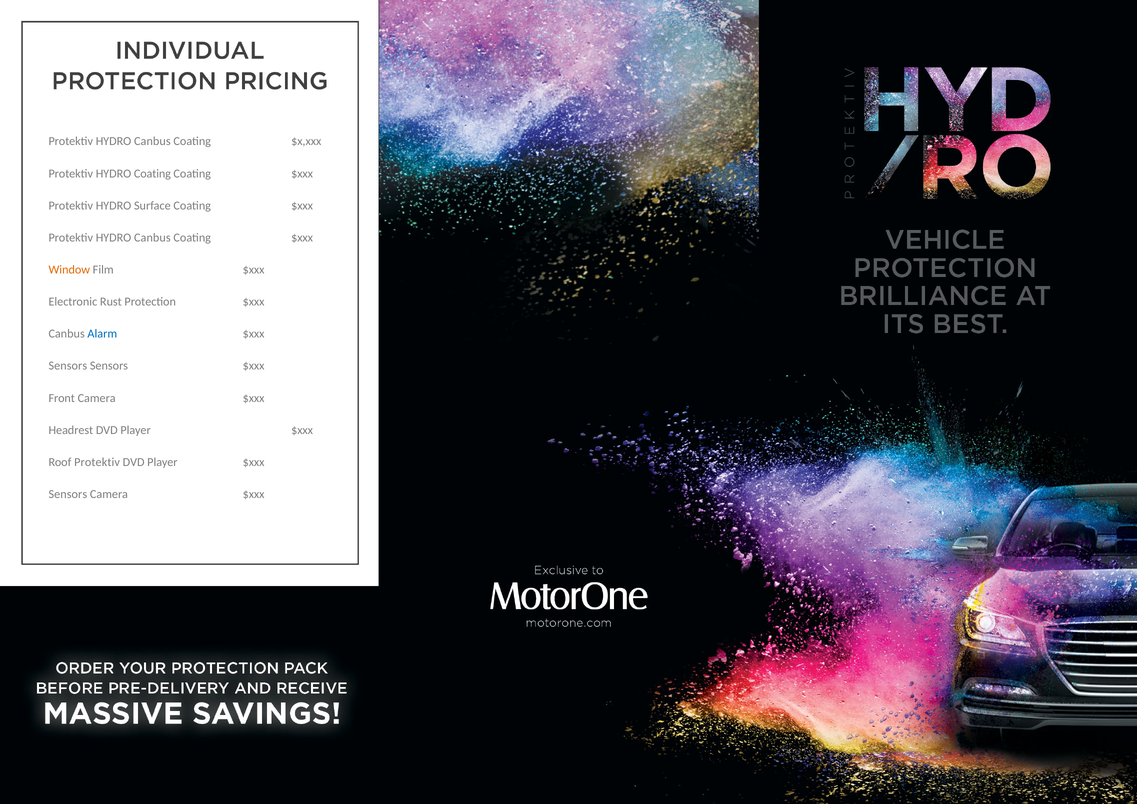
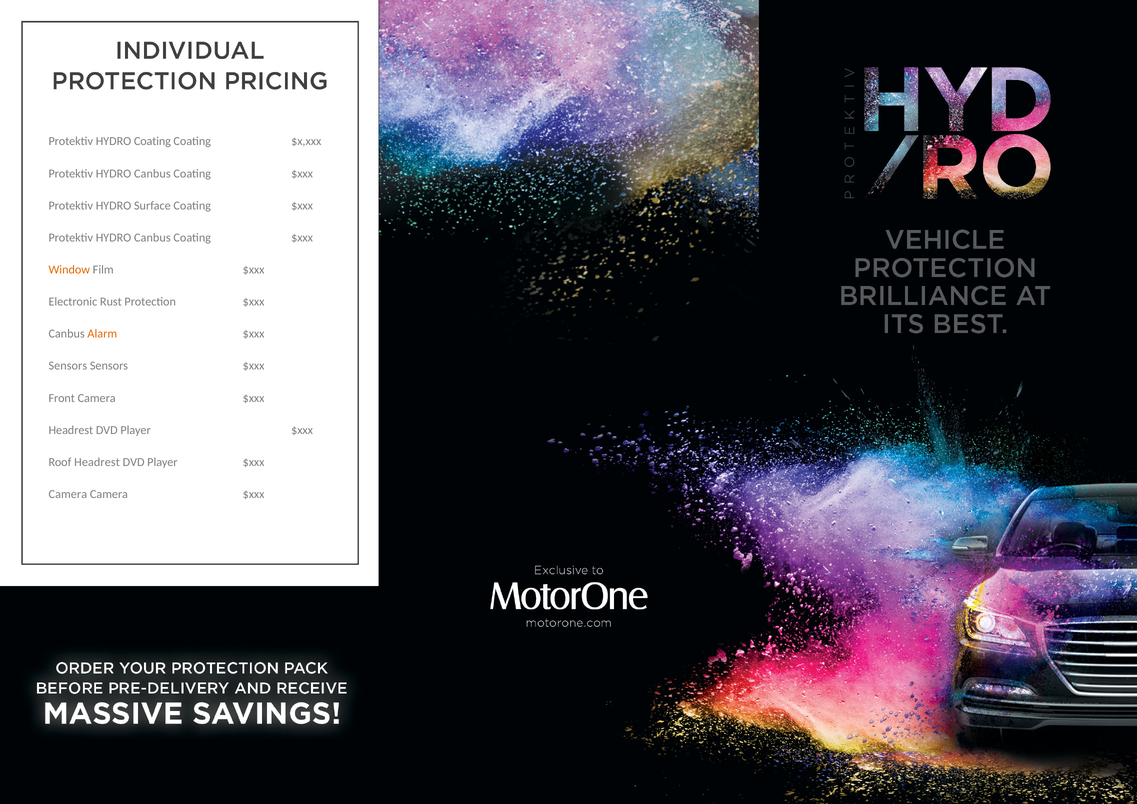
Canbus: Canbus -> Coating (152, 142)
Coating: Coating -> Canbus (152, 174)
Alarm colour: blue -> orange (102, 334)
Roof Protektiv: Protektiv -> Headrest (97, 462)
Sensors: Sensors -> Camera (68, 494)
